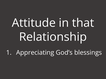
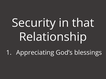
Attitude: Attitude -> Security (34, 23)
